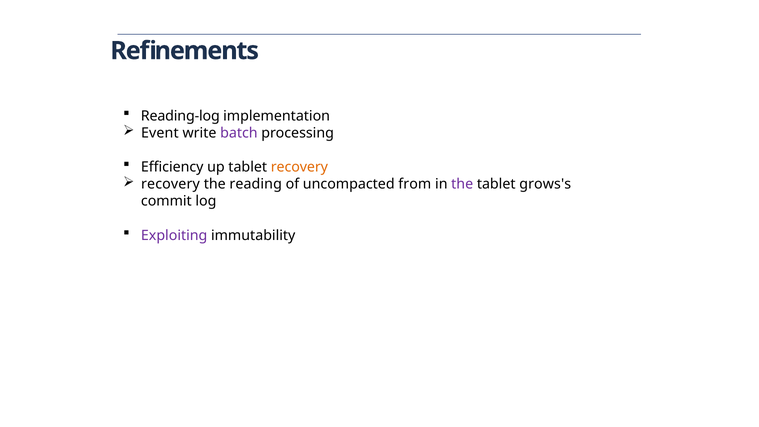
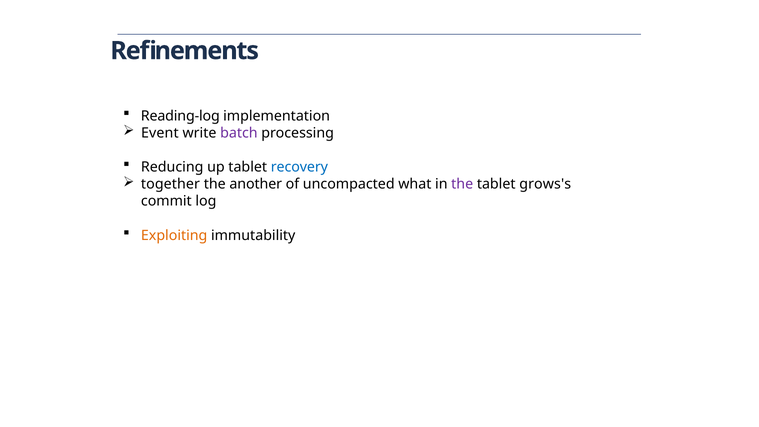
Efficiency: Efficiency -> Reducing (172, 167)
recovery colour: orange -> blue (299, 167)
recovery: recovery -> together (170, 184)
reading: reading -> another (256, 184)
from: from -> what (415, 184)
Exploiting colour: purple -> orange (174, 235)
